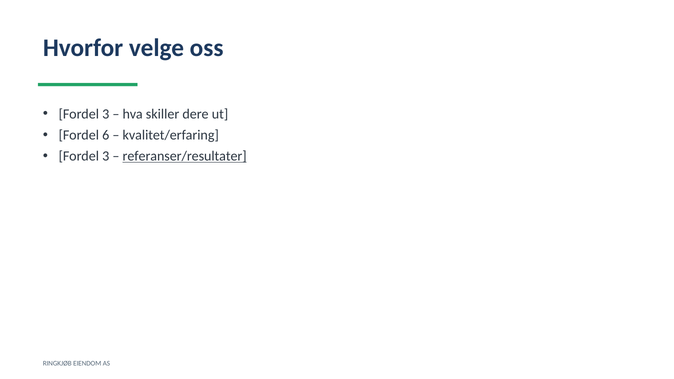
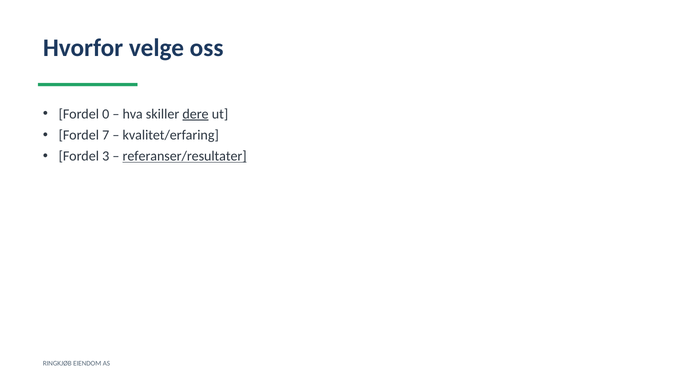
3: 3 -> 0 (106, 114)
dere underline: none -> present (196, 114)
6: 6 -> 7 (106, 135)
